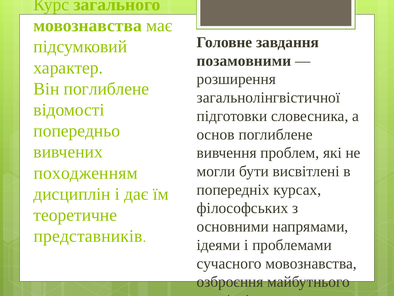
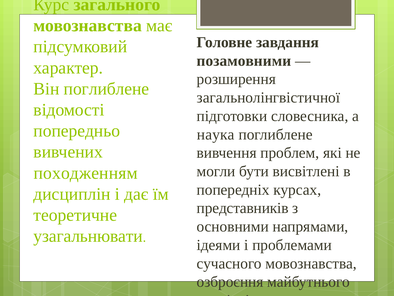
основ: основ -> наука (216, 134)
філософських: філософських -> представників (243, 208)
представників: представників -> узагальнювати (88, 236)
